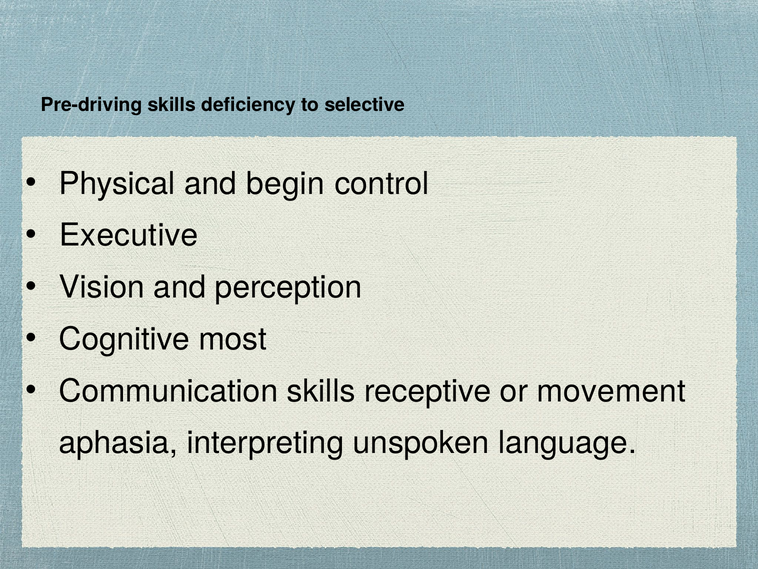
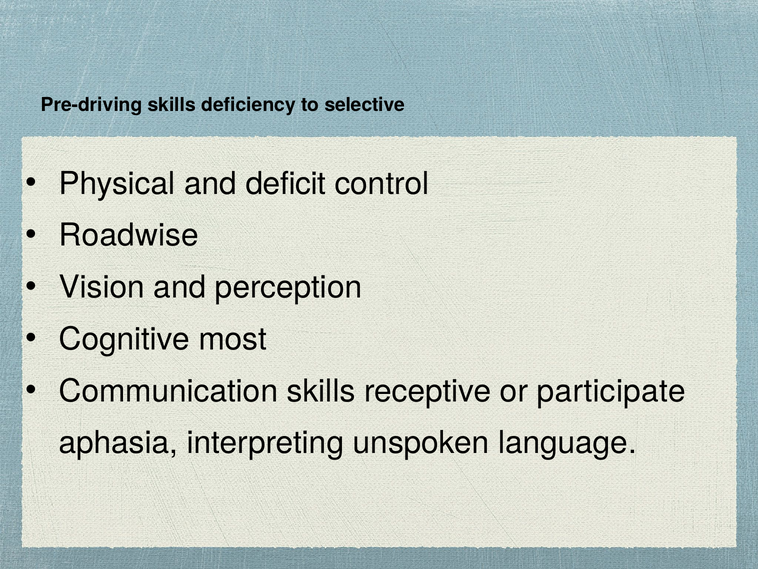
begin: begin -> deficit (286, 184)
Executive: Executive -> Roadwise (129, 235)
movement: movement -> participate (611, 391)
